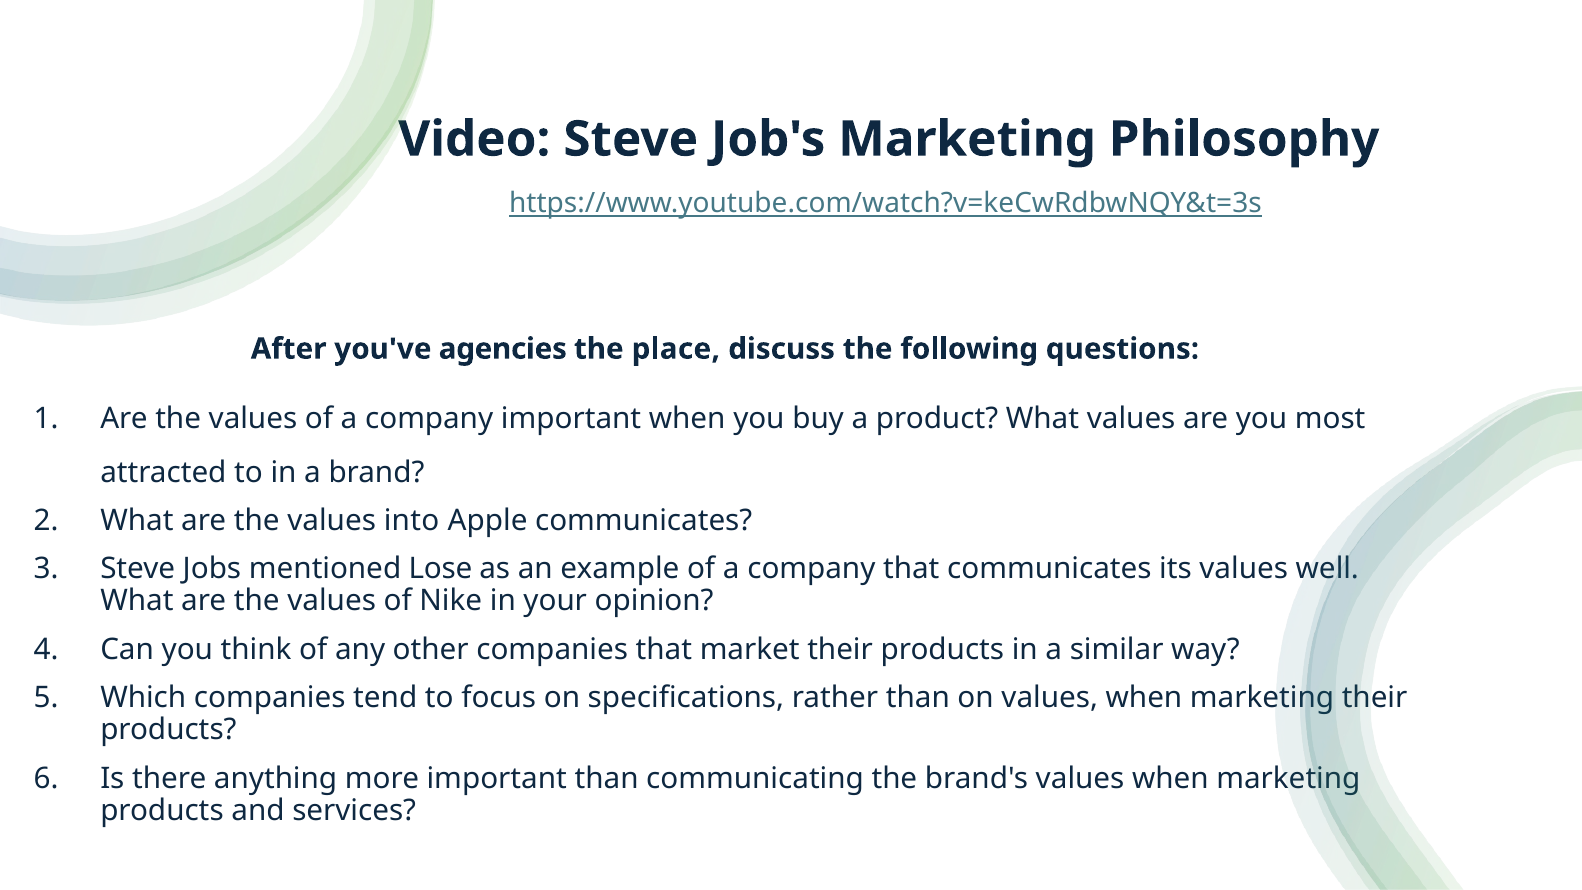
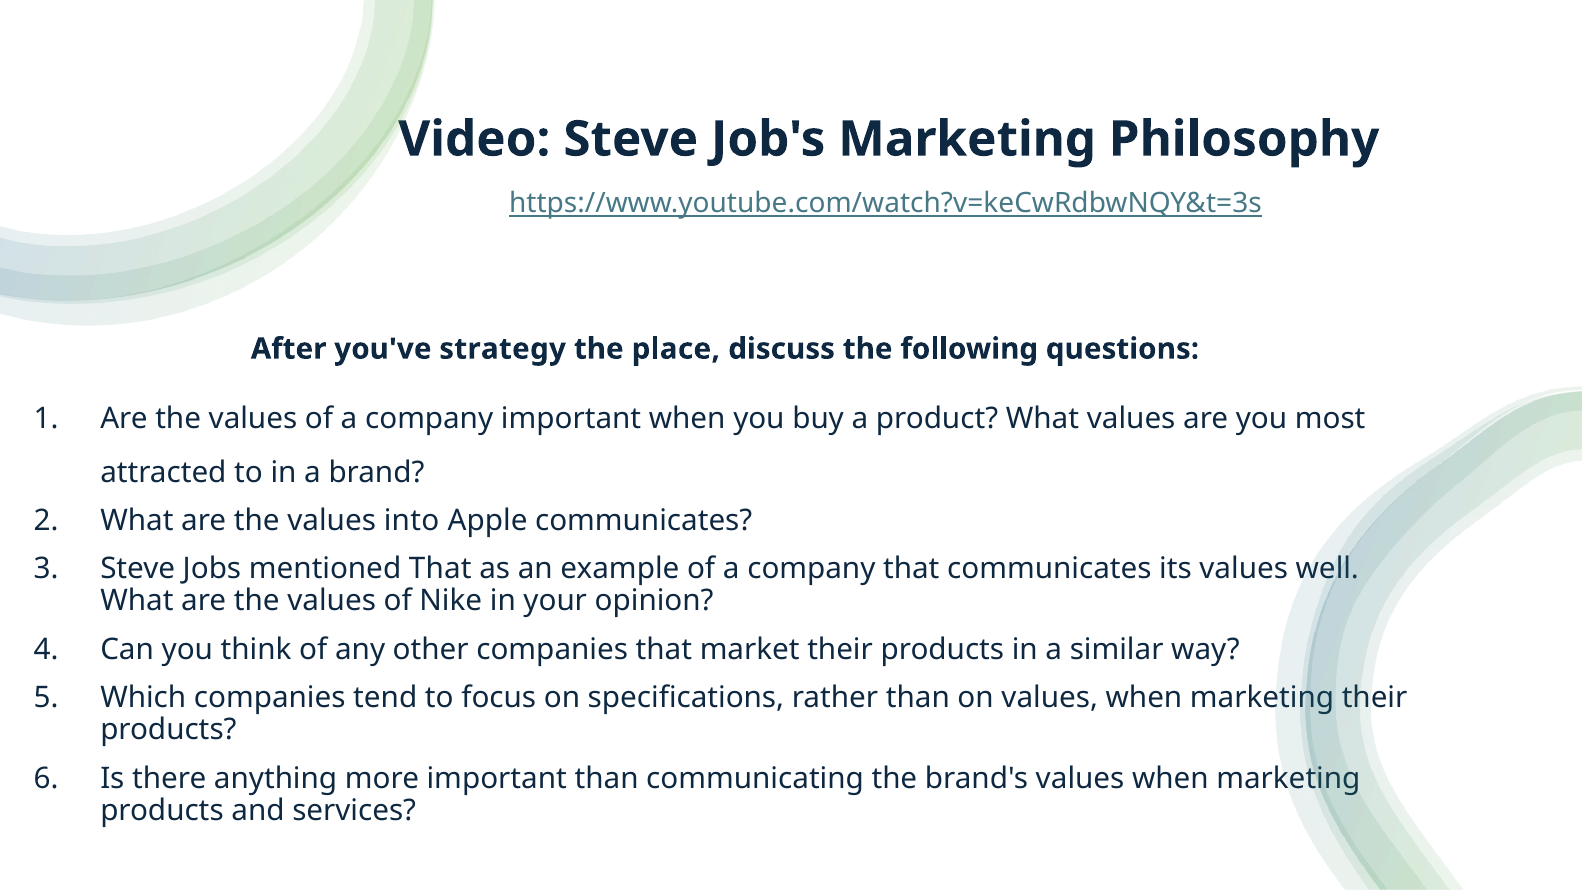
agencies: agencies -> strategy (503, 349)
mentioned Lose: Lose -> That (440, 569)
